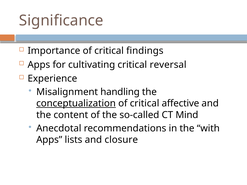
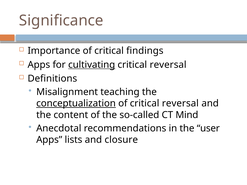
cultivating underline: none -> present (92, 65)
Experience: Experience -> Definitions (52, 79)
handling: handling -> teaching (120, 92)
of critical affective: affective -> reversal (180, 104)
with: with -> user (208, 128)
